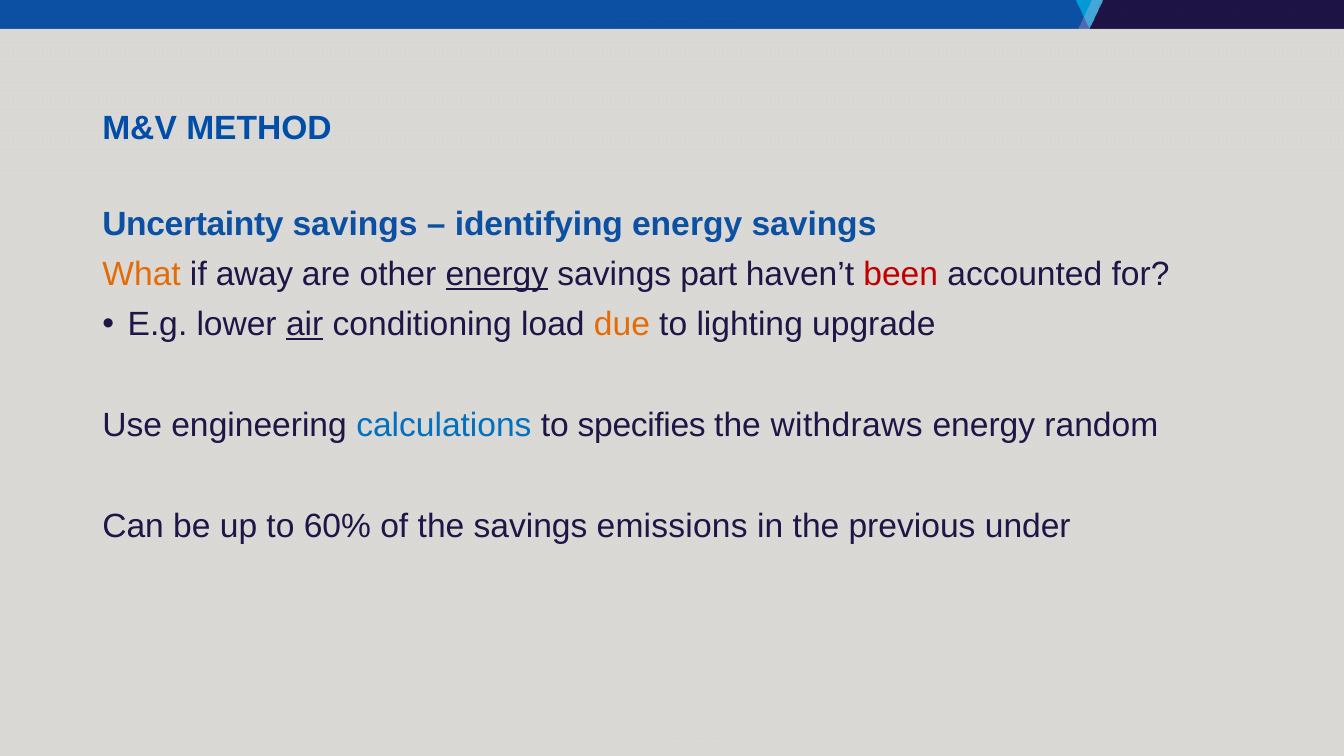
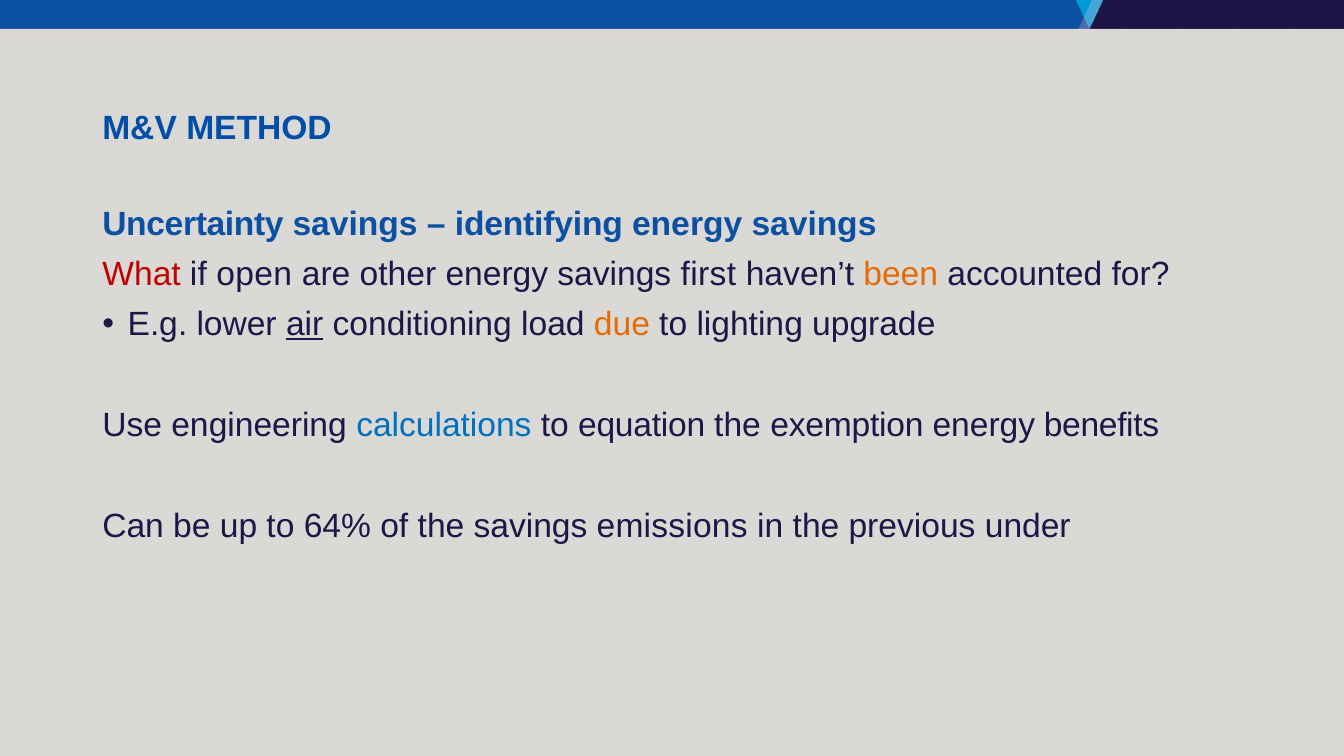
What colour: orange -> red (142, 275)
away: away -> open (254, 275)
energy underline: present -> none (497, 275)
part: part -> first (708, 275)
been colour: red -> orange (901, 275)
specifies: specifies -> equation (642, 425)
withdraws: withdraws -> exemption (847, 425)
random: random -> benefits (1102, 425)
60%: 60% -> 64% (337, 526)
